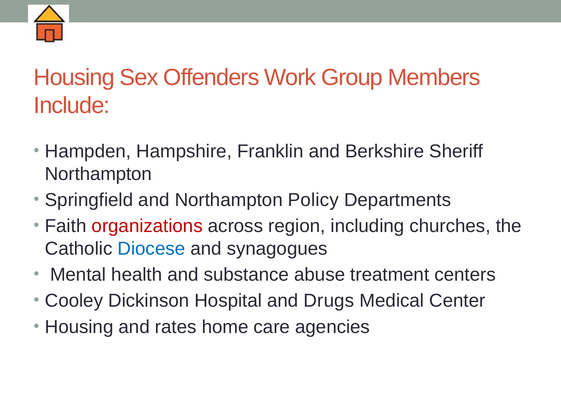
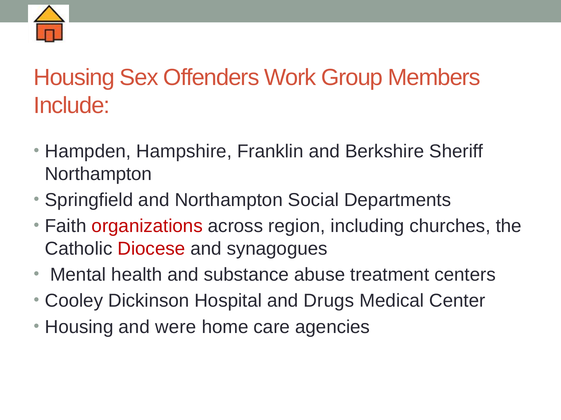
Policy: Policy -> Social (313, 200)
Diocese colour: blue -> red (151, 249)
rates: rates -> were (176, 327)
